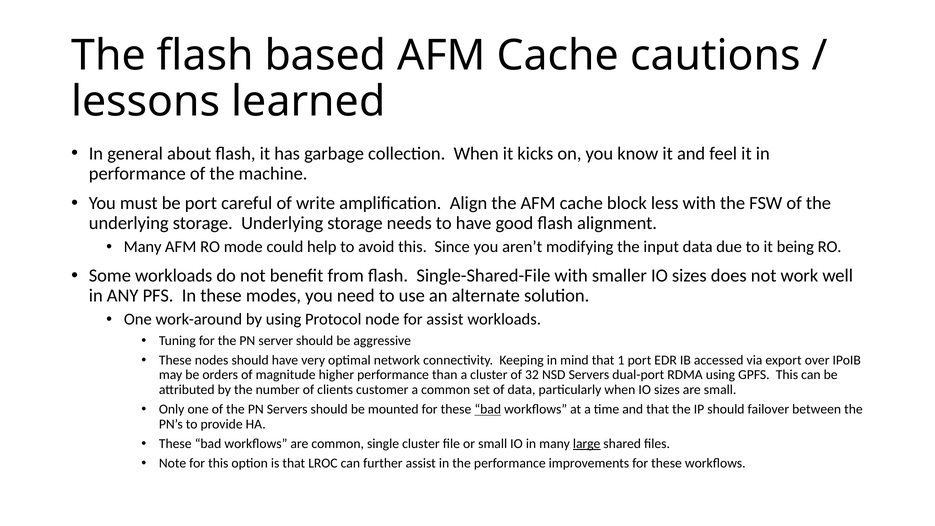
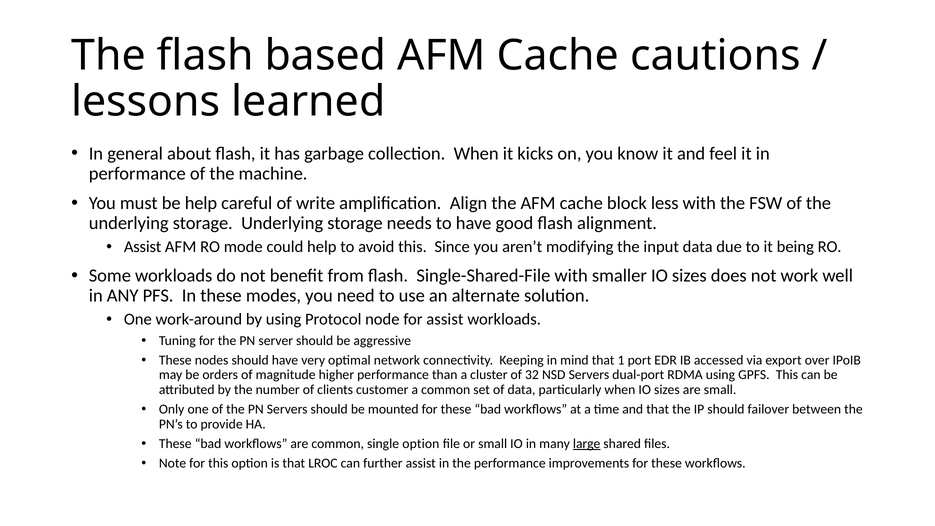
be port: port -> help (201, 203)
Many: Many -> Assist (143, 247)
bad underline: present -> none (488, 409)
single cluster: cluster -> option (421, 444)
